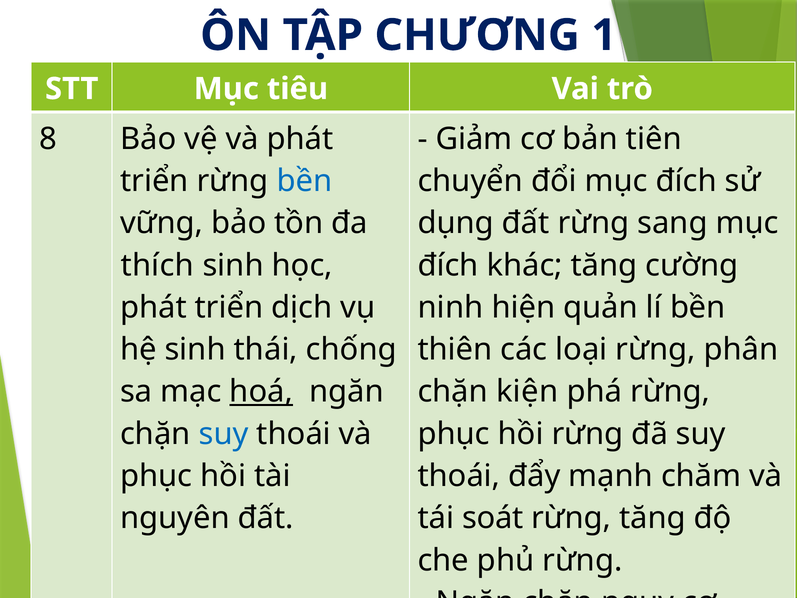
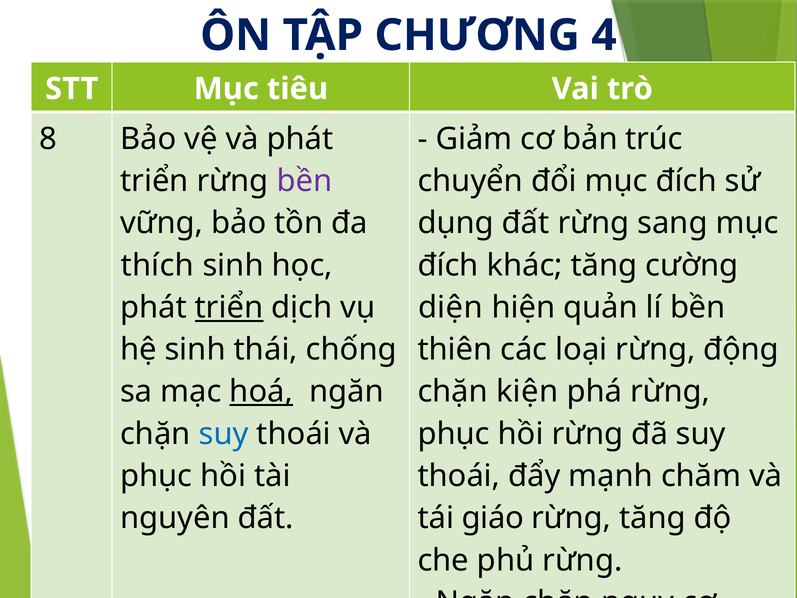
1: 1 -> 4 (604, 35)
tiên: tiên -> trúc (654, 139)
bền colour: blue -> purple (304, 181)
triển underline: none -> present (229, 307)
ninh: ninh -> diện (450, 307)
rừng phân: phân -> động (741, 349)
soát: soát -> giáo (493, 518)
